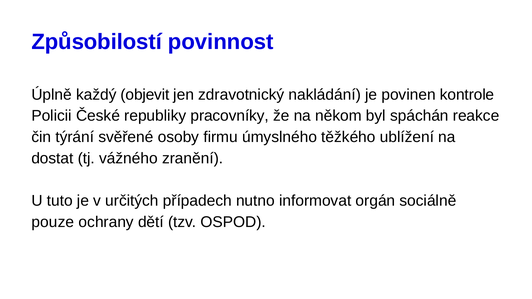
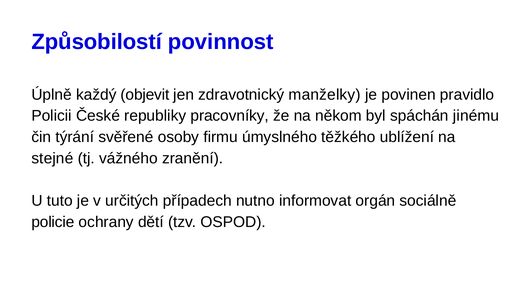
nakládání: nakládání -> manželky (325, 95)
kontrole: kontrole -> pravidlo (467, 95)
reakce: reakce -> jinému (476, 116)
dostat: dostat -> stejné (52, 158)
pouze: pouze -> policie (53, 222)
